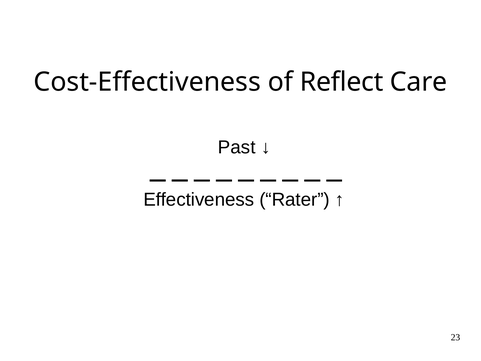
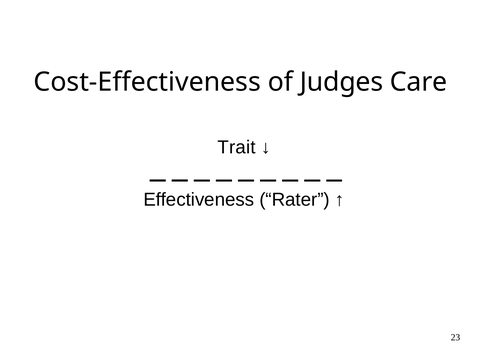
Reflect: Reflect -> Judges (342, 82)
Past: Past -> Trait (237, 147)
